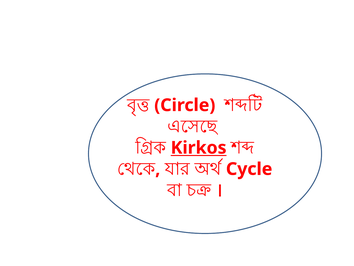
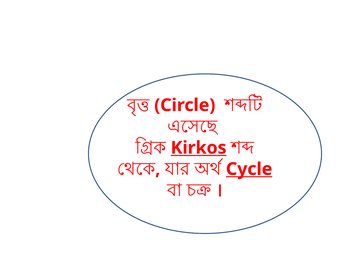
Cycle underline: none -> present (249, 169)
